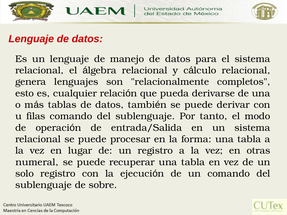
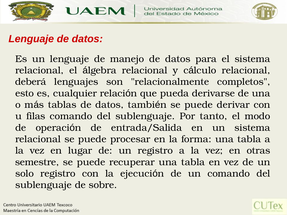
genera: genera -> deberá (31, 82)
numeral: numeral -> semestre (37, 162)
